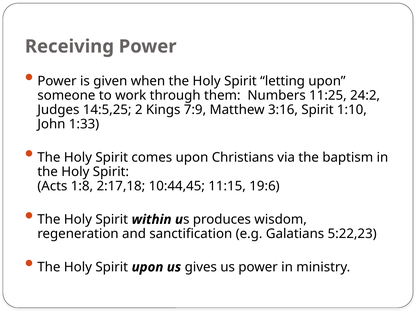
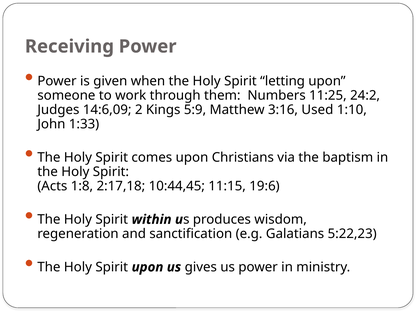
14:5,25: 14:5,25 -> 14:6,09 (107, 110)
7:9: 7:9 -> 5:9 (195, 110)
3:16 Spirit: Spirit -> Used (317, 110)
